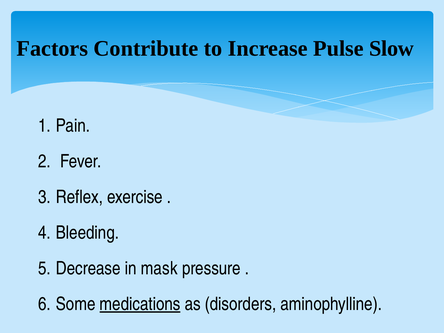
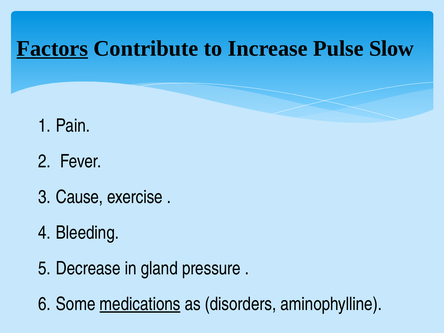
Factors underline: none -> present (52, 48)
Reflex: Reflex -> Cause (79, 197)
mask: mask -> gland (159, 268)
